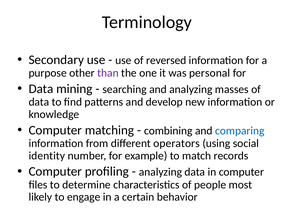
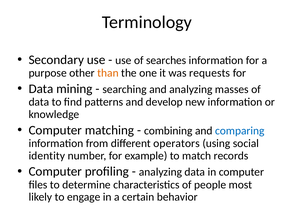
reversed: reversed -> searches (166, 60)
than colour: purple -> orange (108, 73)
personal: personal -> requests (210, 73)
